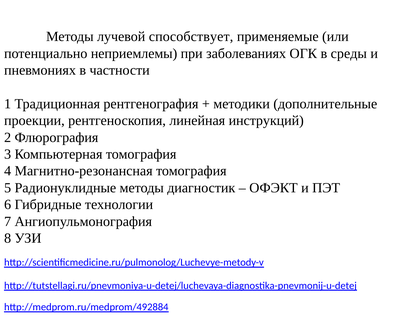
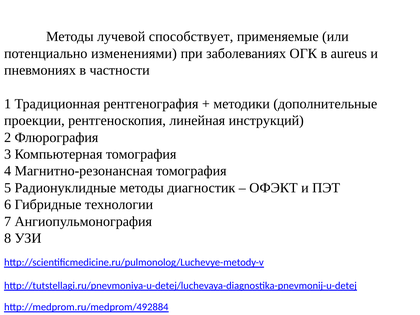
неприемлемы: неприемлемы -> изменениями (134, 53)
среды: среды -> aureus (349, 53)
